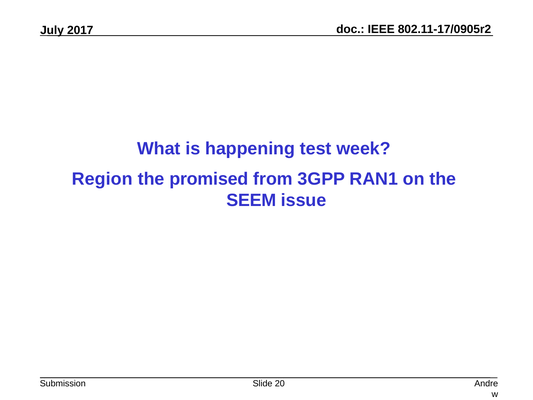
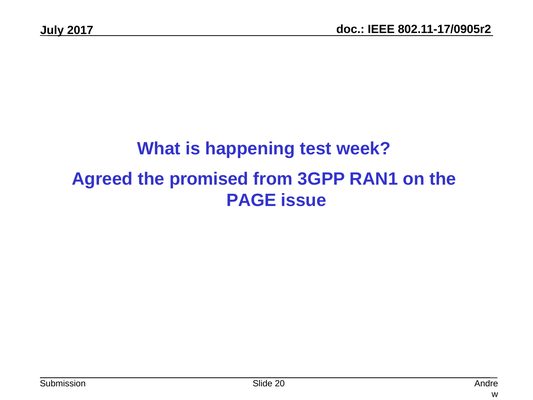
Region: Region -> Agreed (102, 179)
SEEM: SEEM -> PAGE (251, 200)
